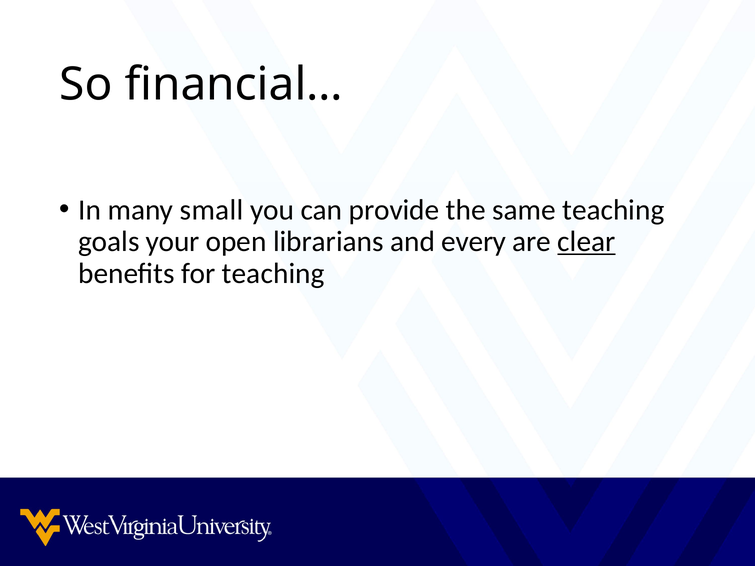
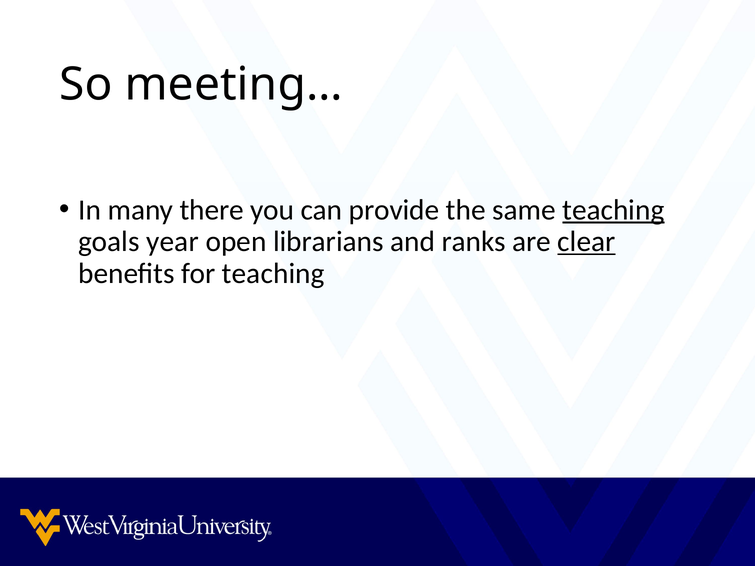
financial…: financial… -> meeting… (234, 85)
small: small -> there (212, 210)
teaching underline: none -> present (613, 210)
your: your -> year (172, 242)
every: every -> ranks (474, 242)
